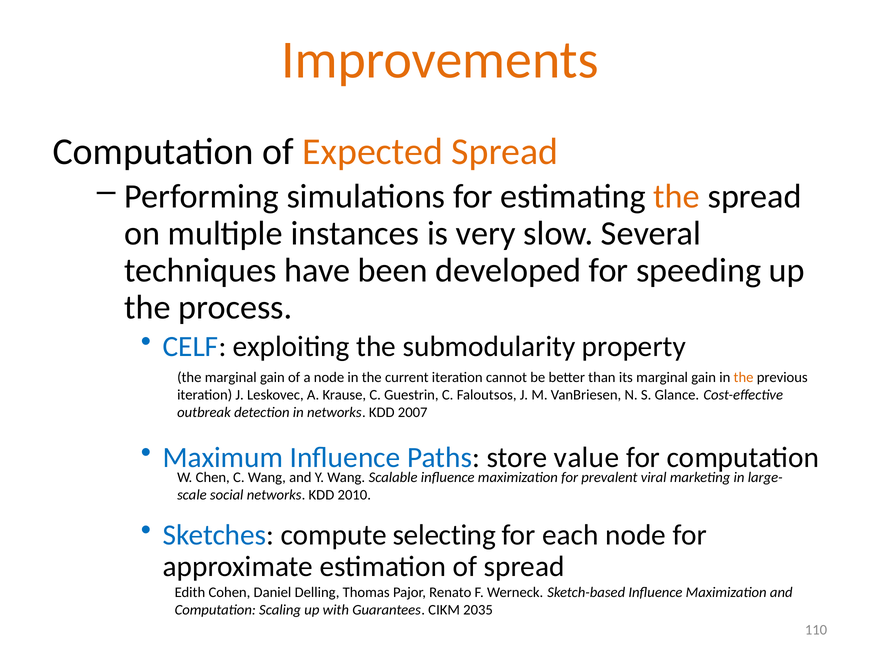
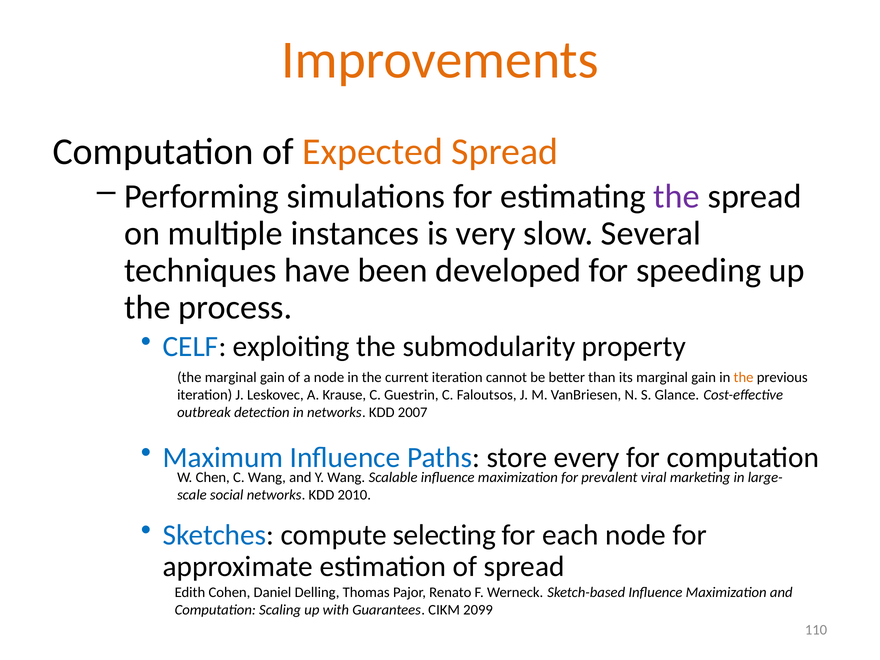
the colour: orange -> purple (677, 197)
value: value -> every (587, 458)
2035: 2035 -> 2099 (478, 610)
